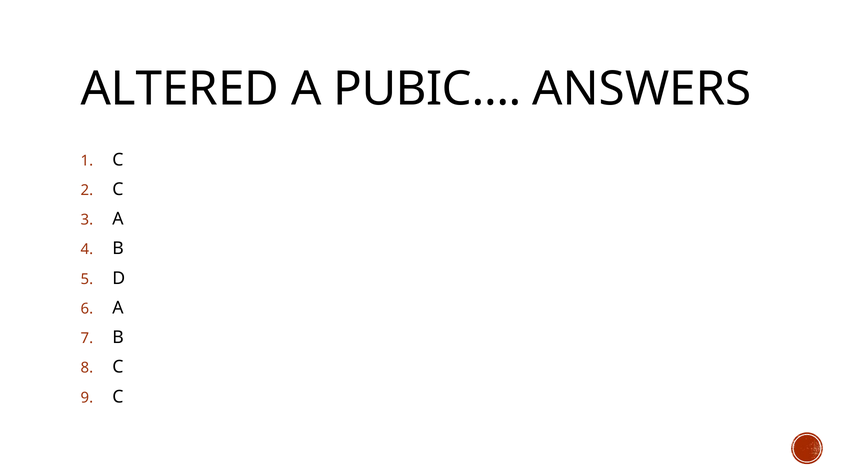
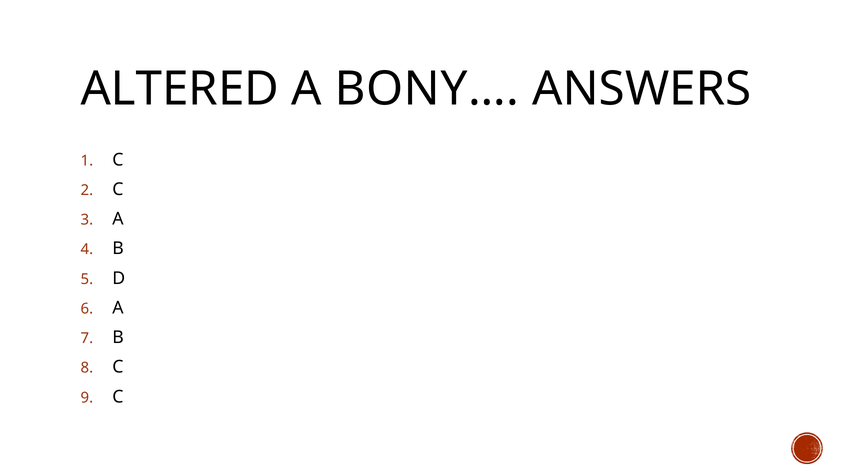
PUBIC…: PUBIC… -> BONY… (427, 89)
